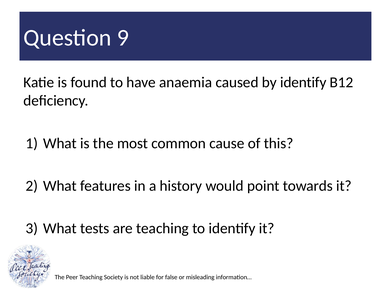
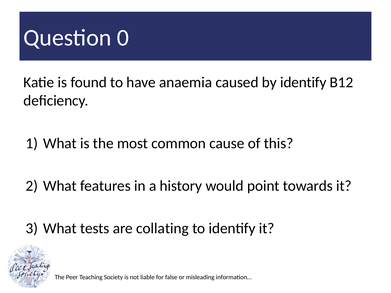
9: 9 -> 0 (123, 38)
are teaching: teaching -> collating (162, 229)
